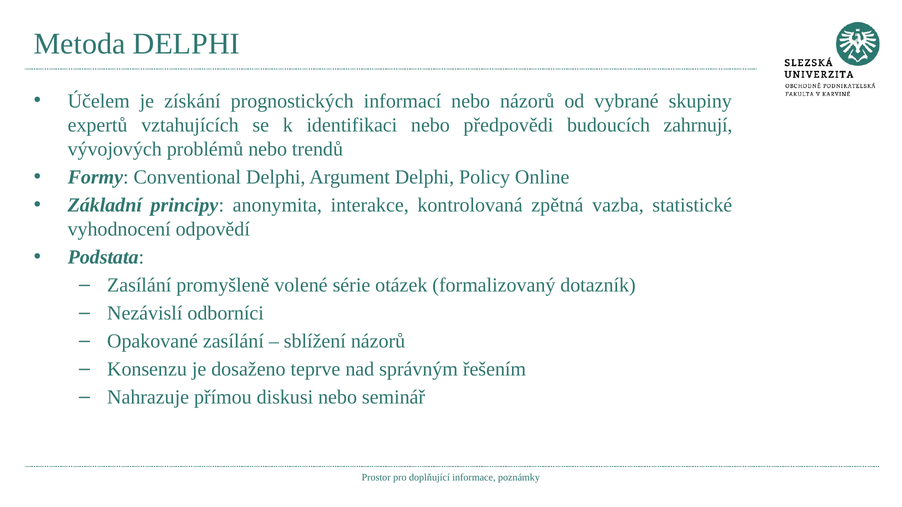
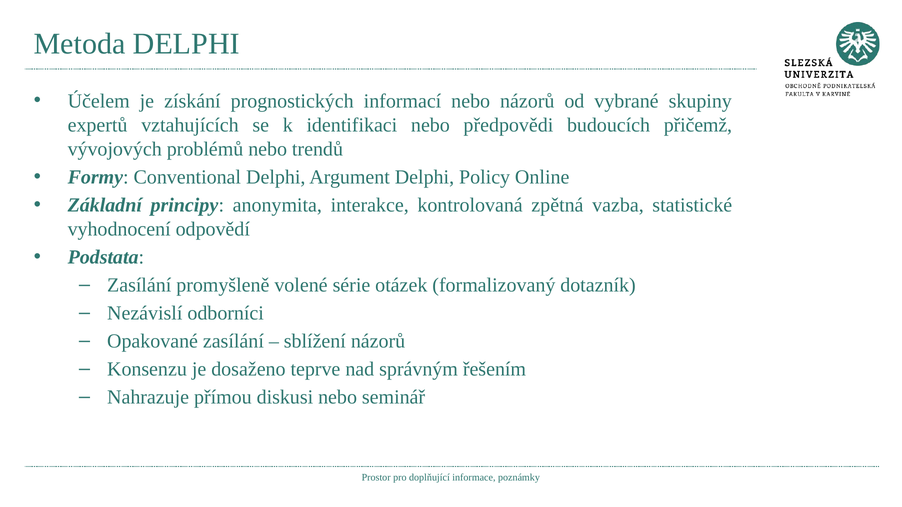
zahrnují: zahrnují -> přičemž (698, 125)
